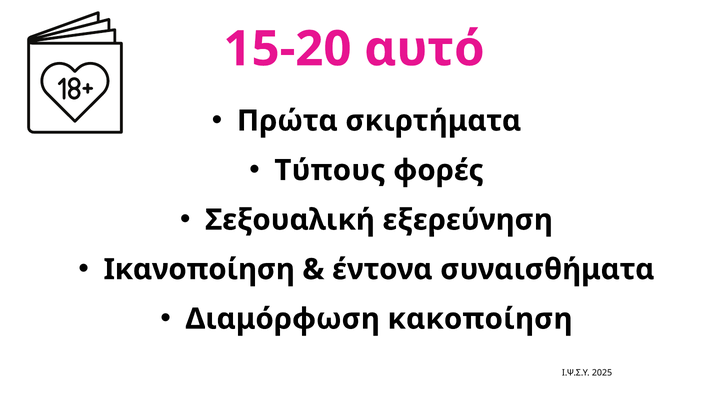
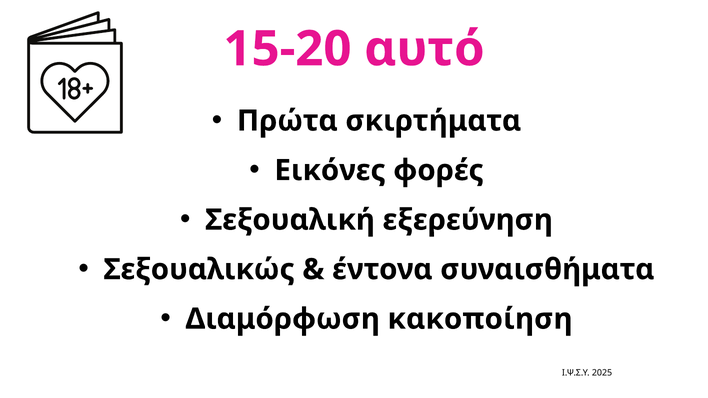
Τύπους: Τύπους -> Εικόνες (330, 170)
Ικανοποίηση: Ικανοποίηση -> Σεξουαλικώς (199, 270)
